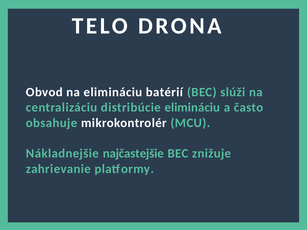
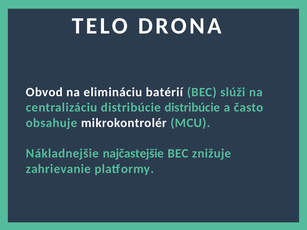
distribúcie elimináciu: elimináciu -> distribúcie (192, 108)
